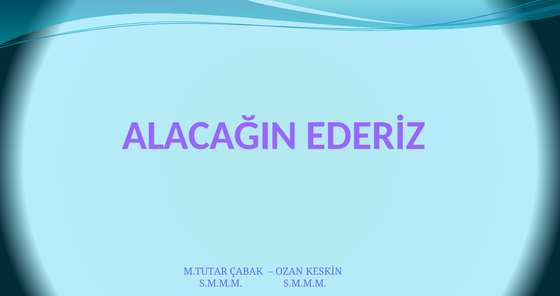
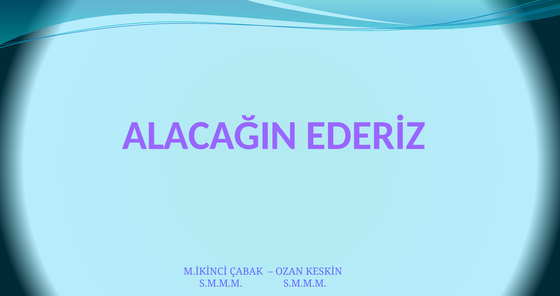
M.TUTAR: M.TUTAR -> M.İKİNCİ (205, 271)
